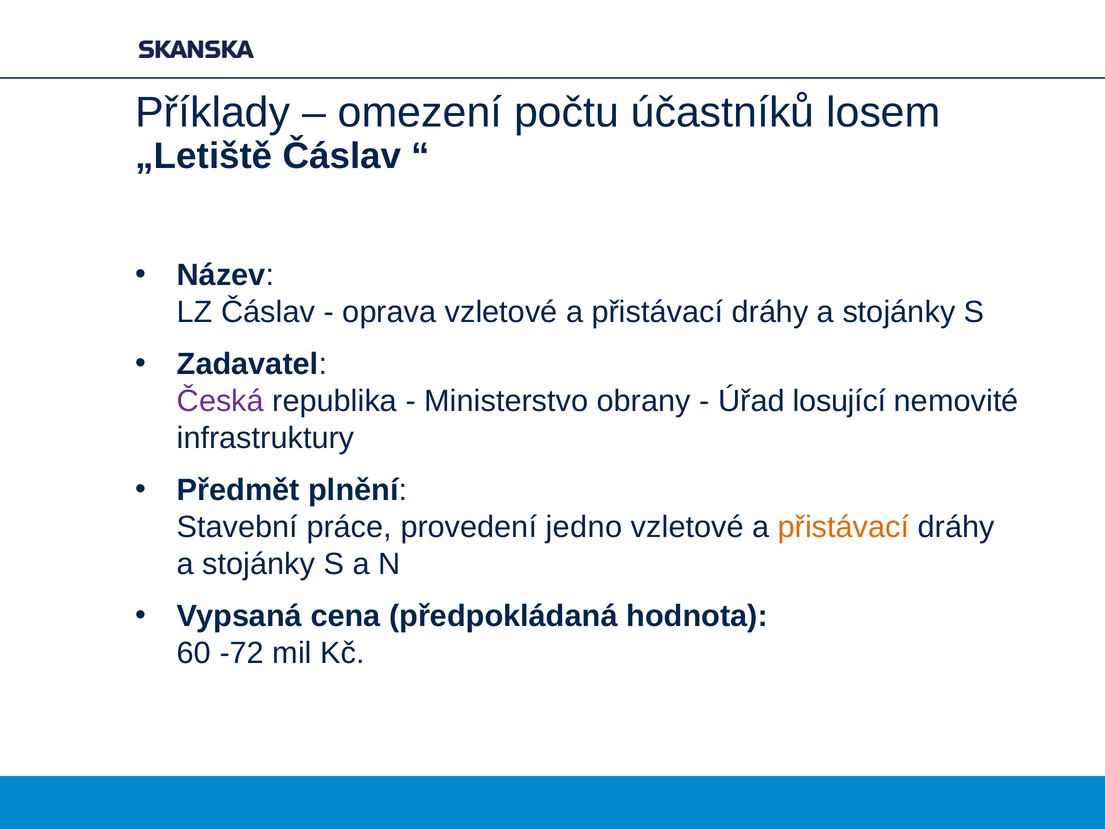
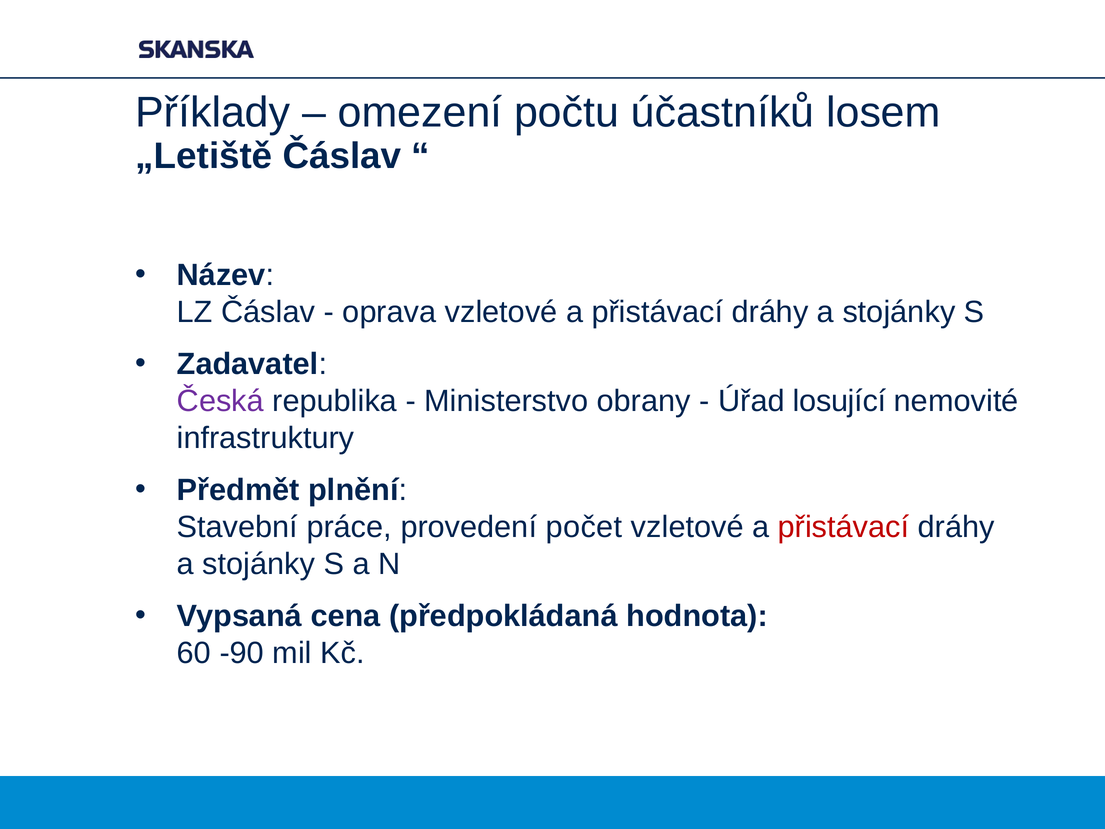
jedno: jedno -> počet (584, 527)
přistávací colour: orange -> red (843, 527)
-72: -72 -> -90 (242, 653)
